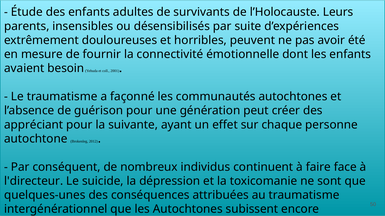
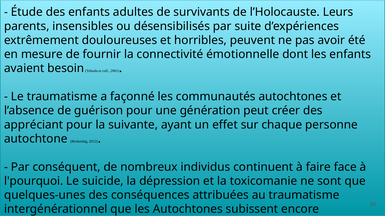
l'directeur: l'directeur -> l'pourquoi (34, 181)
